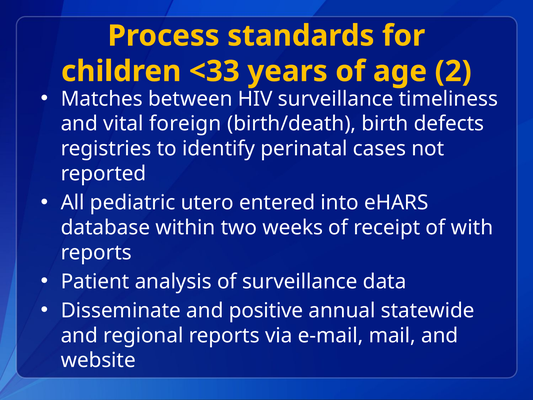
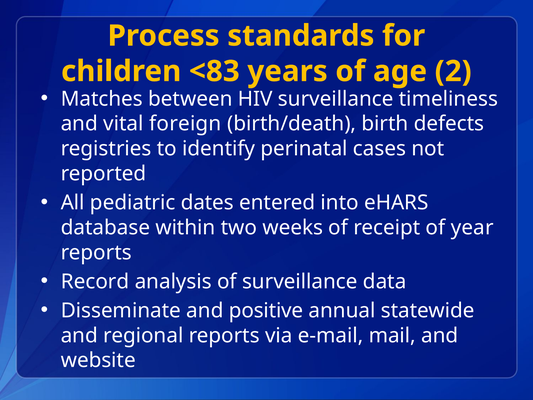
<33: <33 -> <83 (214, 71)
utero: utero -> dates (207, 203)
with: with -> year (472, 227)
Patient: Patient -> Record (95, 281)
